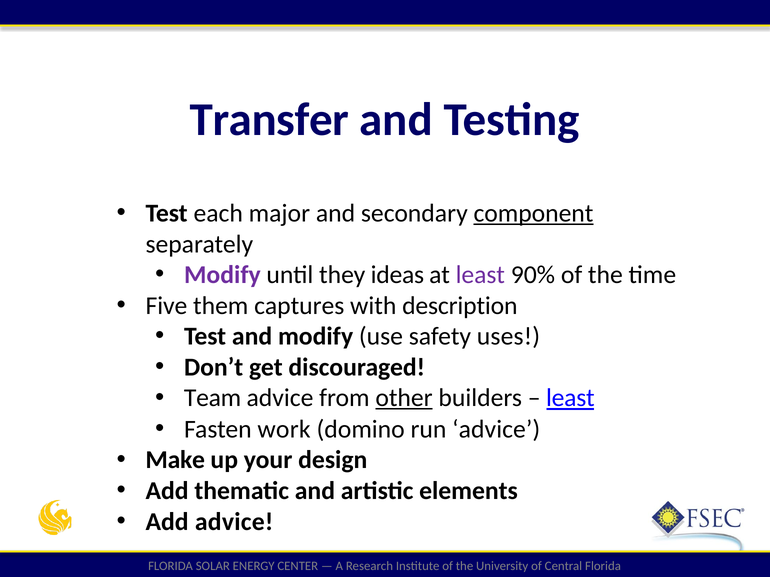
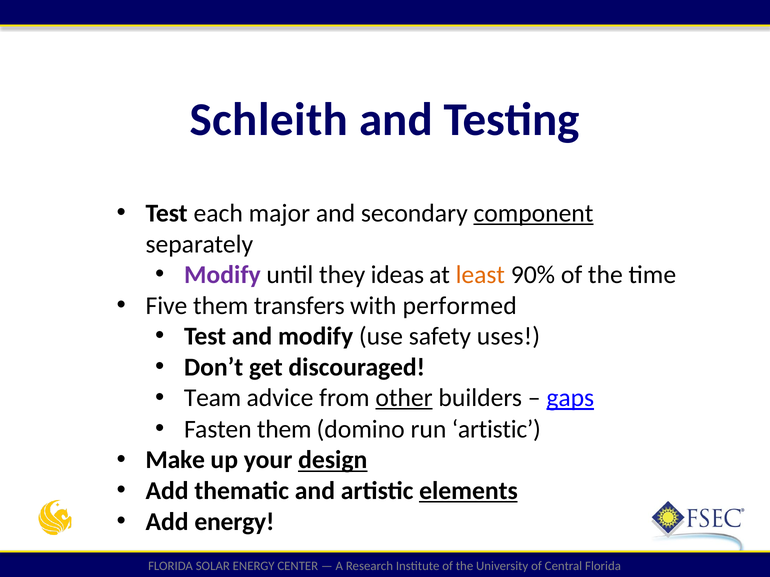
Transfer: Transfer -> Schleith (269, 120)
least colour: purple -> orange (480, 275)
captures: captures -> transfers (299, 306)
description: description -> performed (460, 306)
least: least -> gaps (570, 398)
Fasten work: work -> them (284, 430)
run advice: advice -> artistic (496, 430)
design underline: none -> present (333, 460)
elements underline: none -> present (468, 491)
Add advice: advice -> energy (234, 522)
